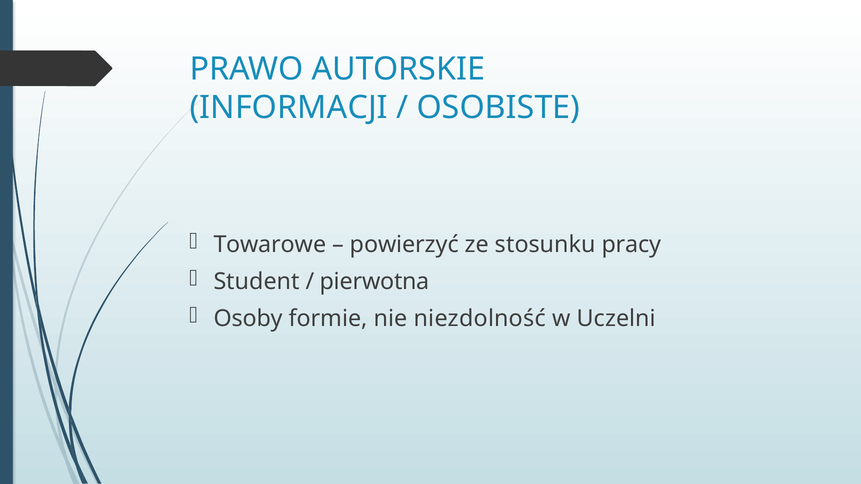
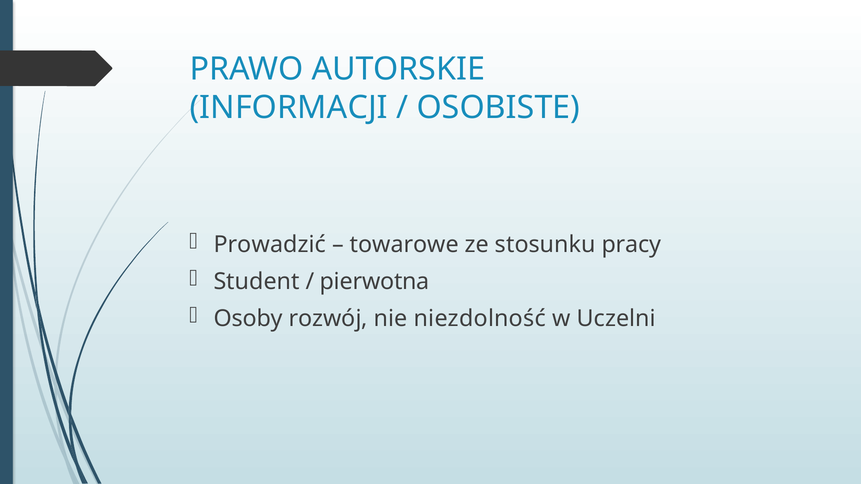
Towarowe: Towarowe -> Prowadzić (270, 245)
powierzyć: powierzyć -> towarowe (404, 245)
formie: formie -> rozwój (328, 319)
